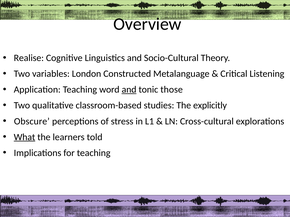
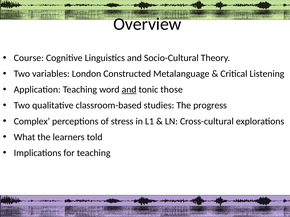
Realise: Realise -> Course (29, 58)
explicitly: explicitly -> progress (210, 106)
Obscure: Obscure -> Complex (32, 121)
What underline: present -> none (24, 137)
